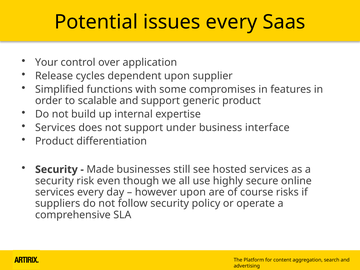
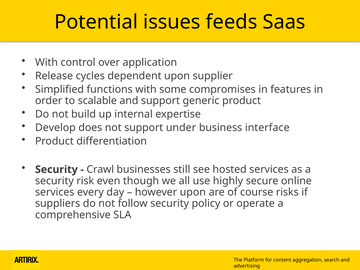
issues every: every -> feeds (232, 22)
Your: Your -> With (46, 62)
Services: Services -> Develop (55, 128)
Made: Made -> Crawl (100, 170)
